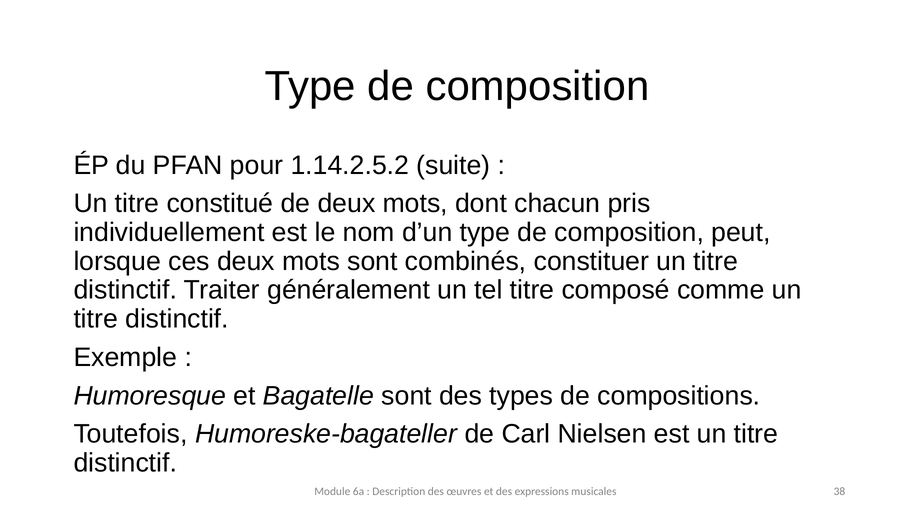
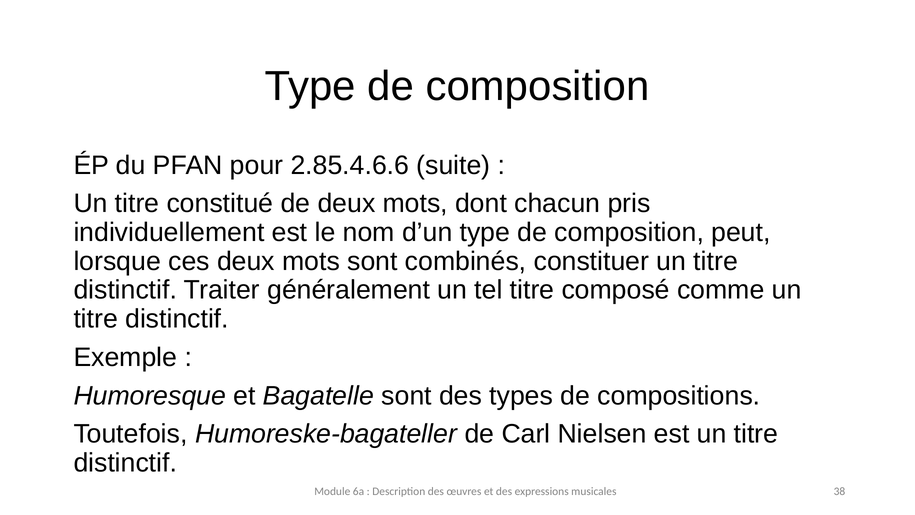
1.14.2.5.2: 1.14.2.5.2 -> 2.85.4.6.6 (350, 165)
